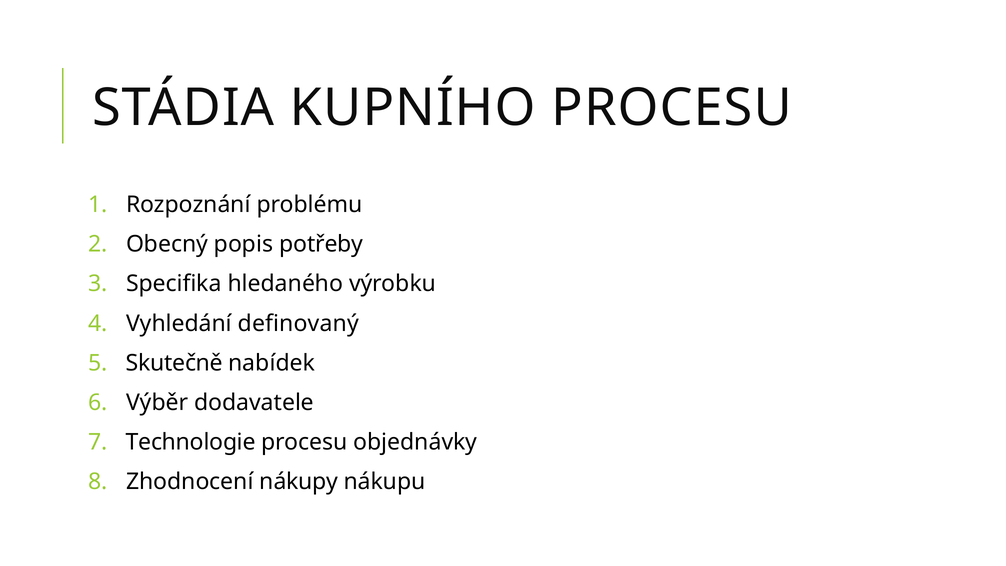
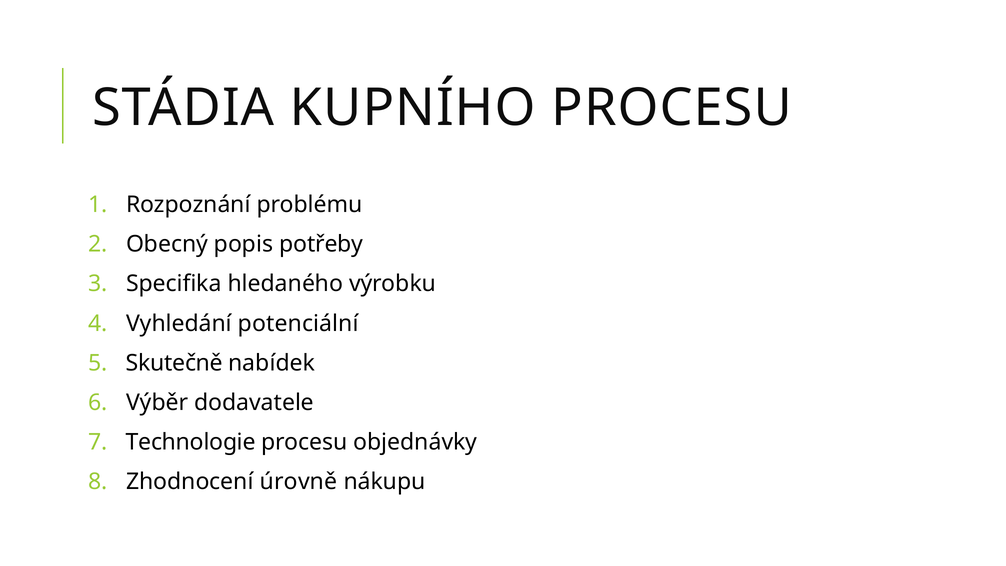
definovaný: definovaný -> potenciální (298, 323)
nákupy: nákupy -> úrovně (299, 482)
